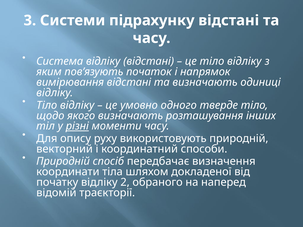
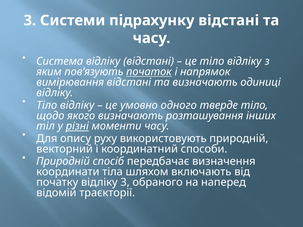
початок underline: none -> present (149, 72)
докладеної: докладеної -> включають (201, 172)
відліку 2: 2 -> 3 (125, 183)
